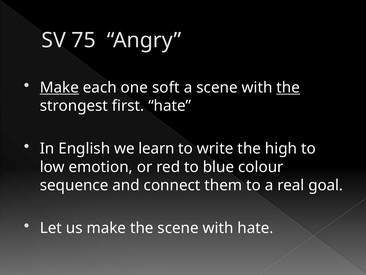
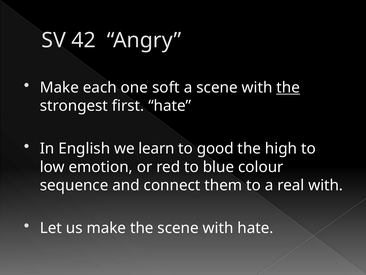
75: 75 -> 42 (84, 40)
Make underline: present -> none (59, 87)
write: write -> good (215, 148)
real goal: goal -> with (326, 185)
